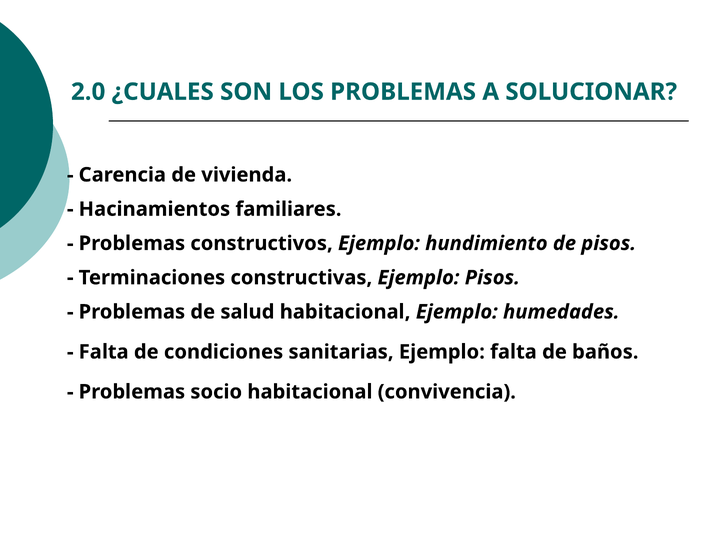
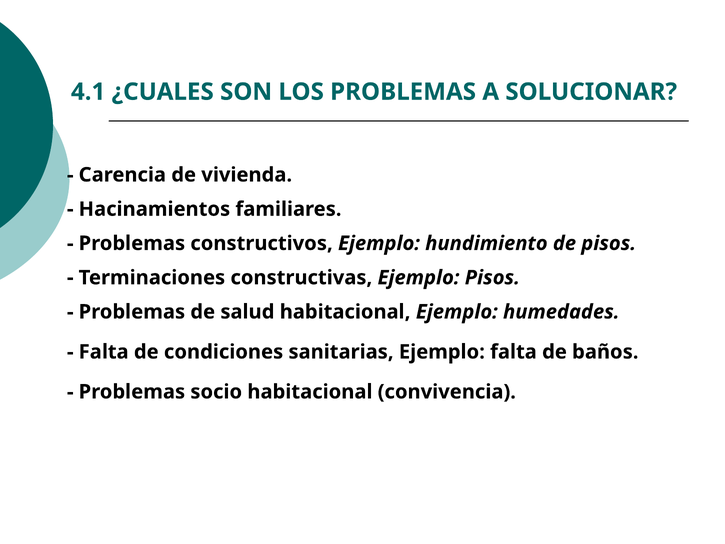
2.0: 2.0 -> 4.1 (88, 92)
